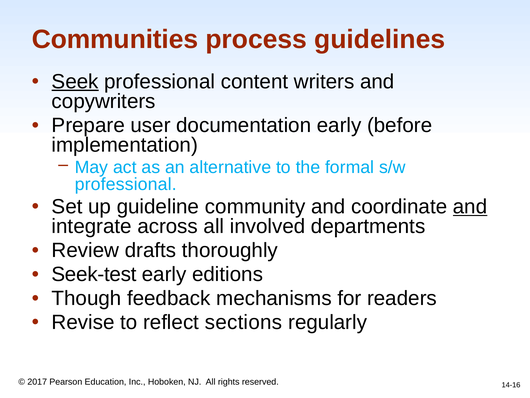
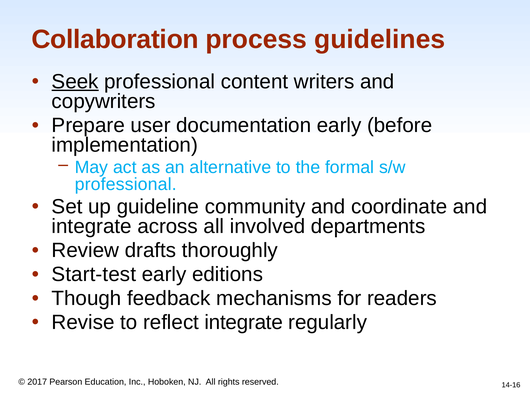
Communities: Communities -> Collaboration (115, 39)
and underline: present -> none (470, 206)
Seek-test: Seek-test -> Start-test (94, 274)
reflect sections: sections -> integrate (244, 322)
